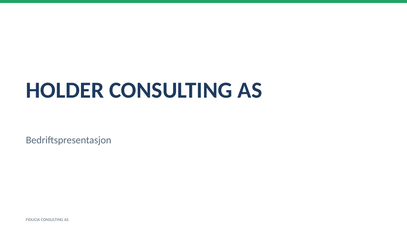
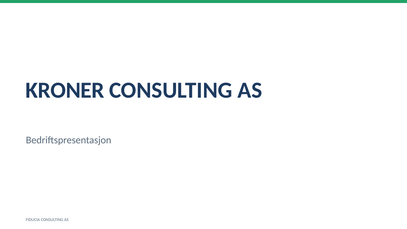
HOLDER: HOLDER -> KRONER (65, 90)
